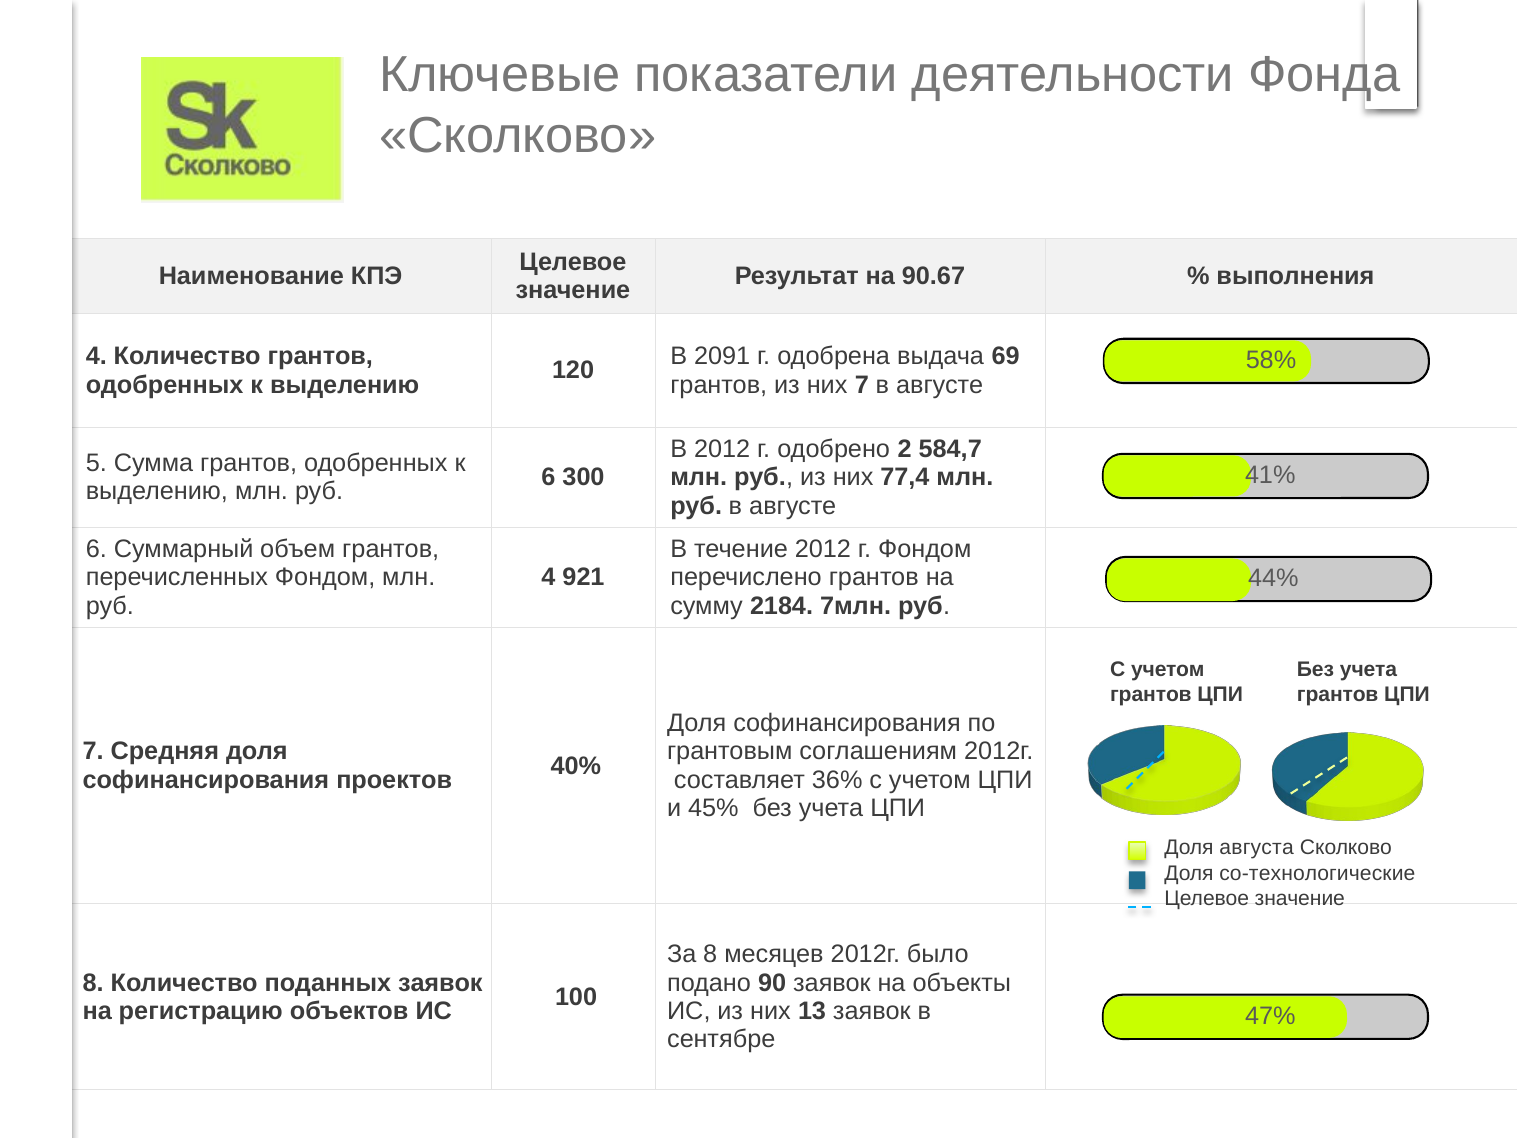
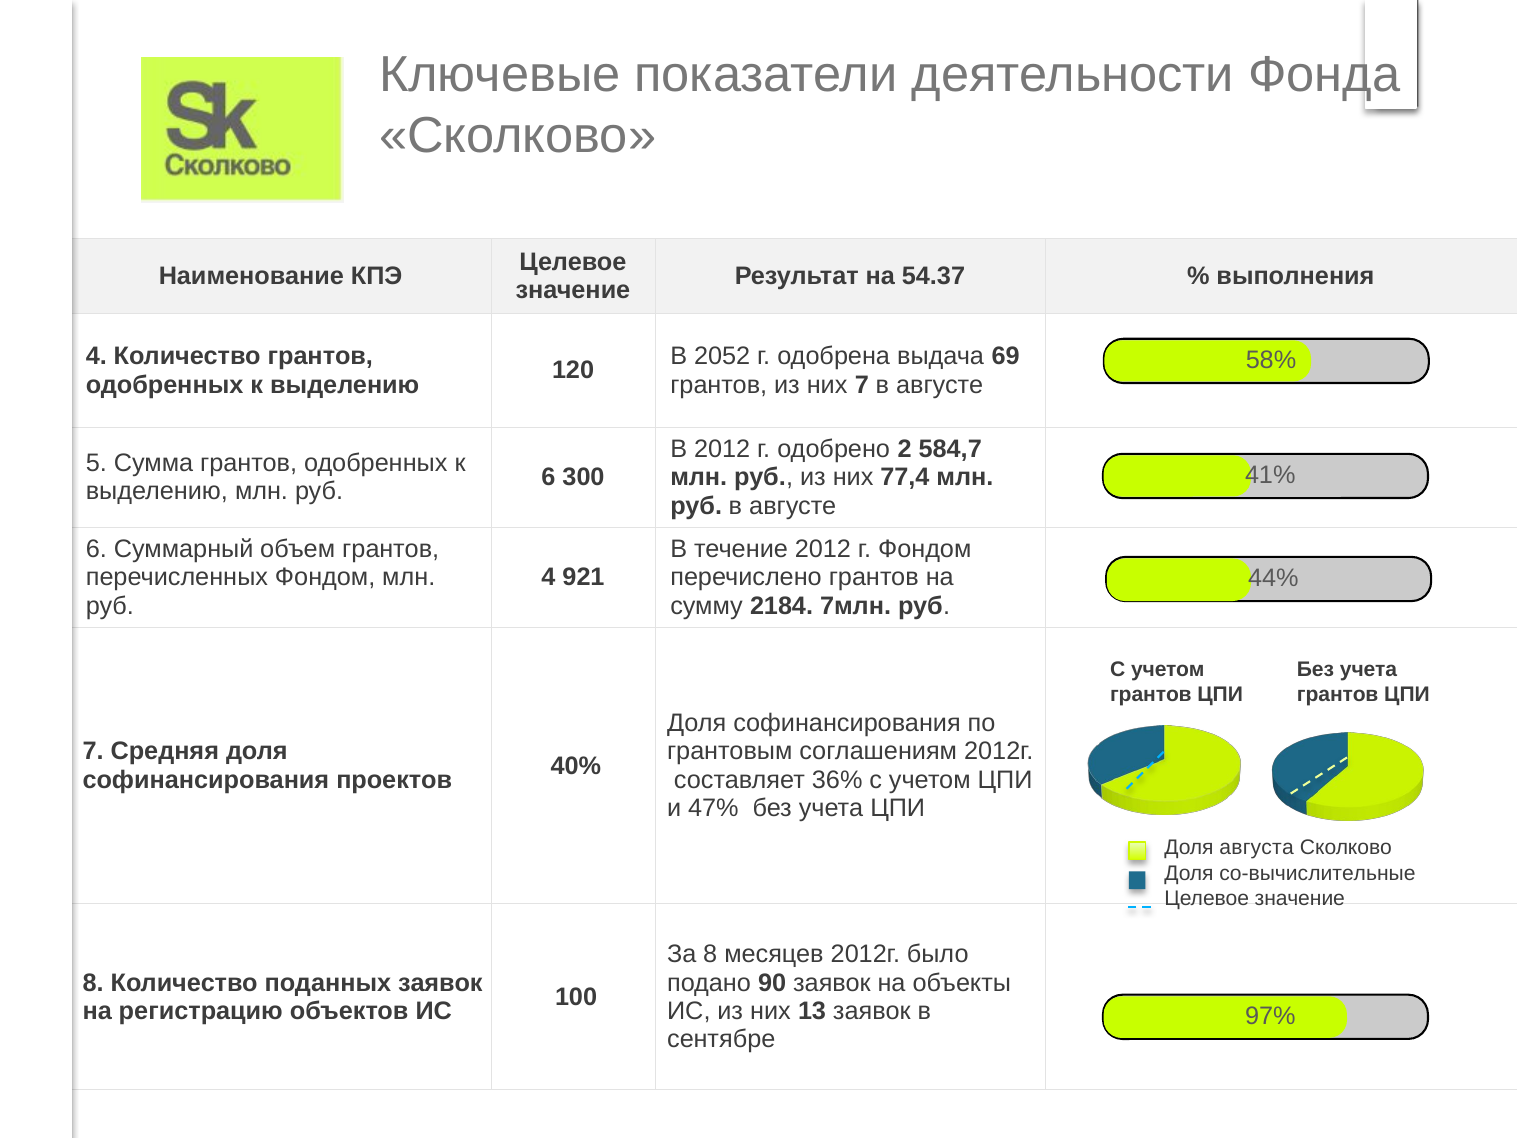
90.67: 90.67 -> 54.37 (933, 276)
2091: 2091 -> 2052 (722, 356)
45%: 45% -> 47% (713, 808)
со-технологические: со-технологические -> со-вычислительные (1317, 873)
47%: 47% -> 97% (1270, 1016)
